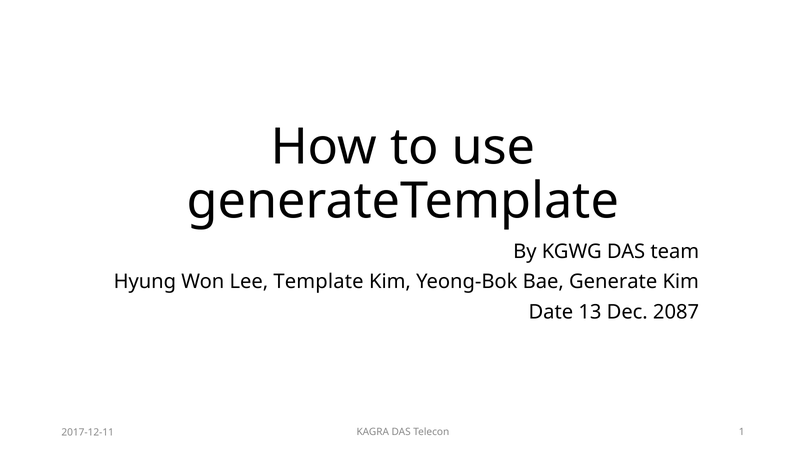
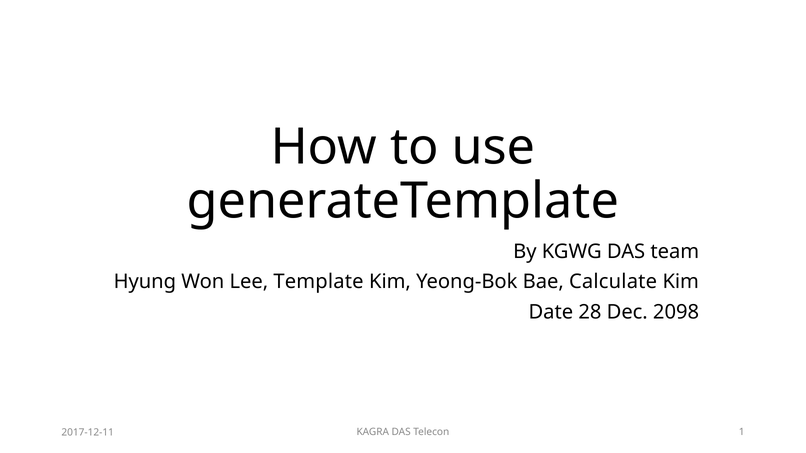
Generate: Generate -> Calculate (613, 282)
13: 13 -> 28 (590, 312)
2087: 2087 -> 2098 (676, 312)
